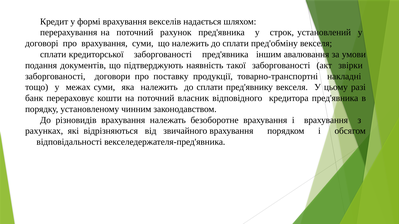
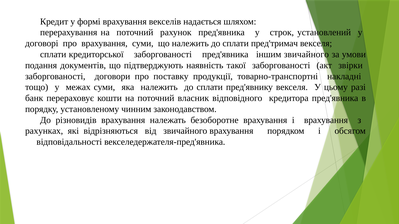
пред'обміну: пред'обміну -> пред'тримач (274, 43)
іншим авалювання: авалювання -> звичайного (306, 54)
